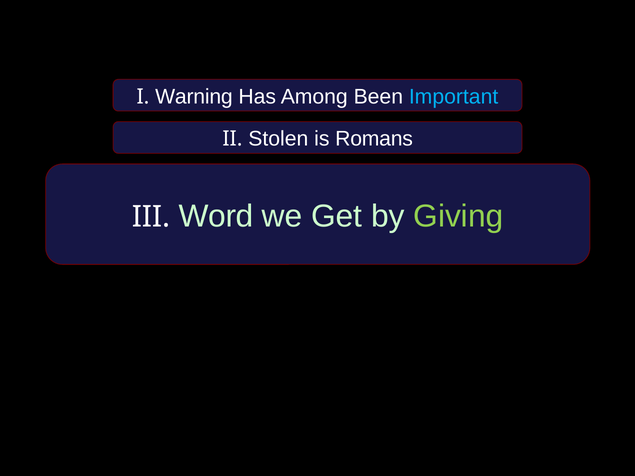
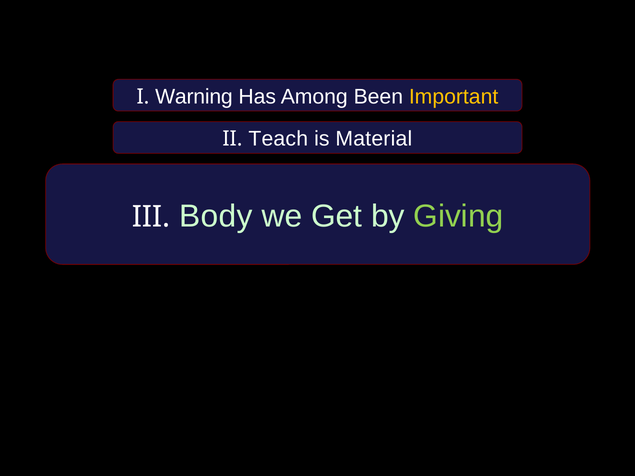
Important colour: light blue -> yellow (454, 97)
Stolen: Stolen -> Teach (278, 139)
Romans: Romans -> Material (374, 139)
Word: Word -> Body (216, 216)
